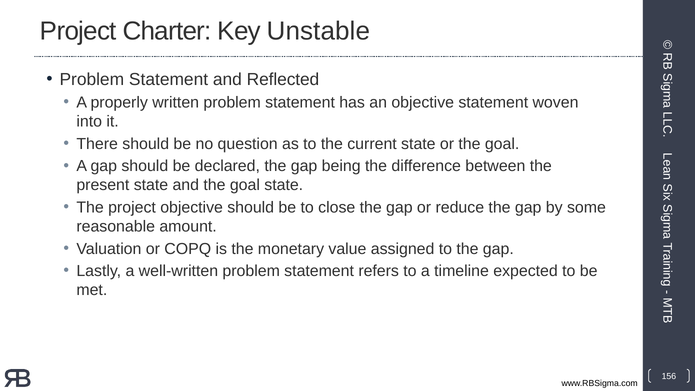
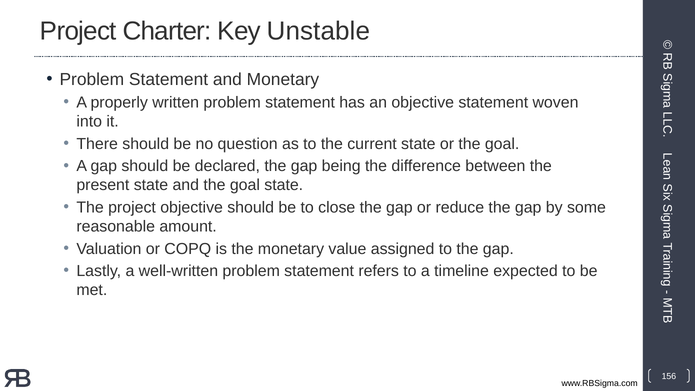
and Reflected: Reflected -> Monetary (283, 79)
